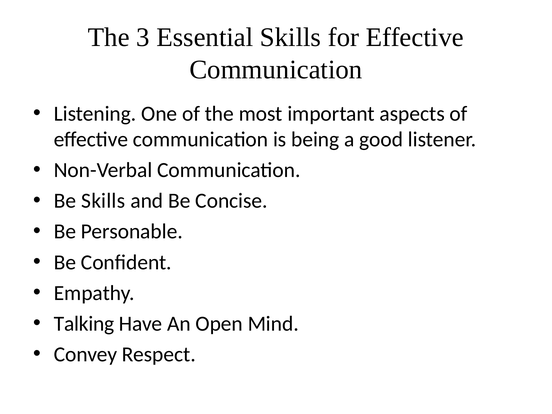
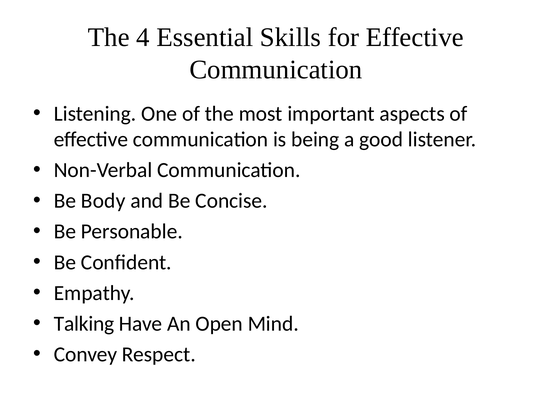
3: 3 -> 4 (143, 37)
Be Skills: Skills -> Body (103, 201)
